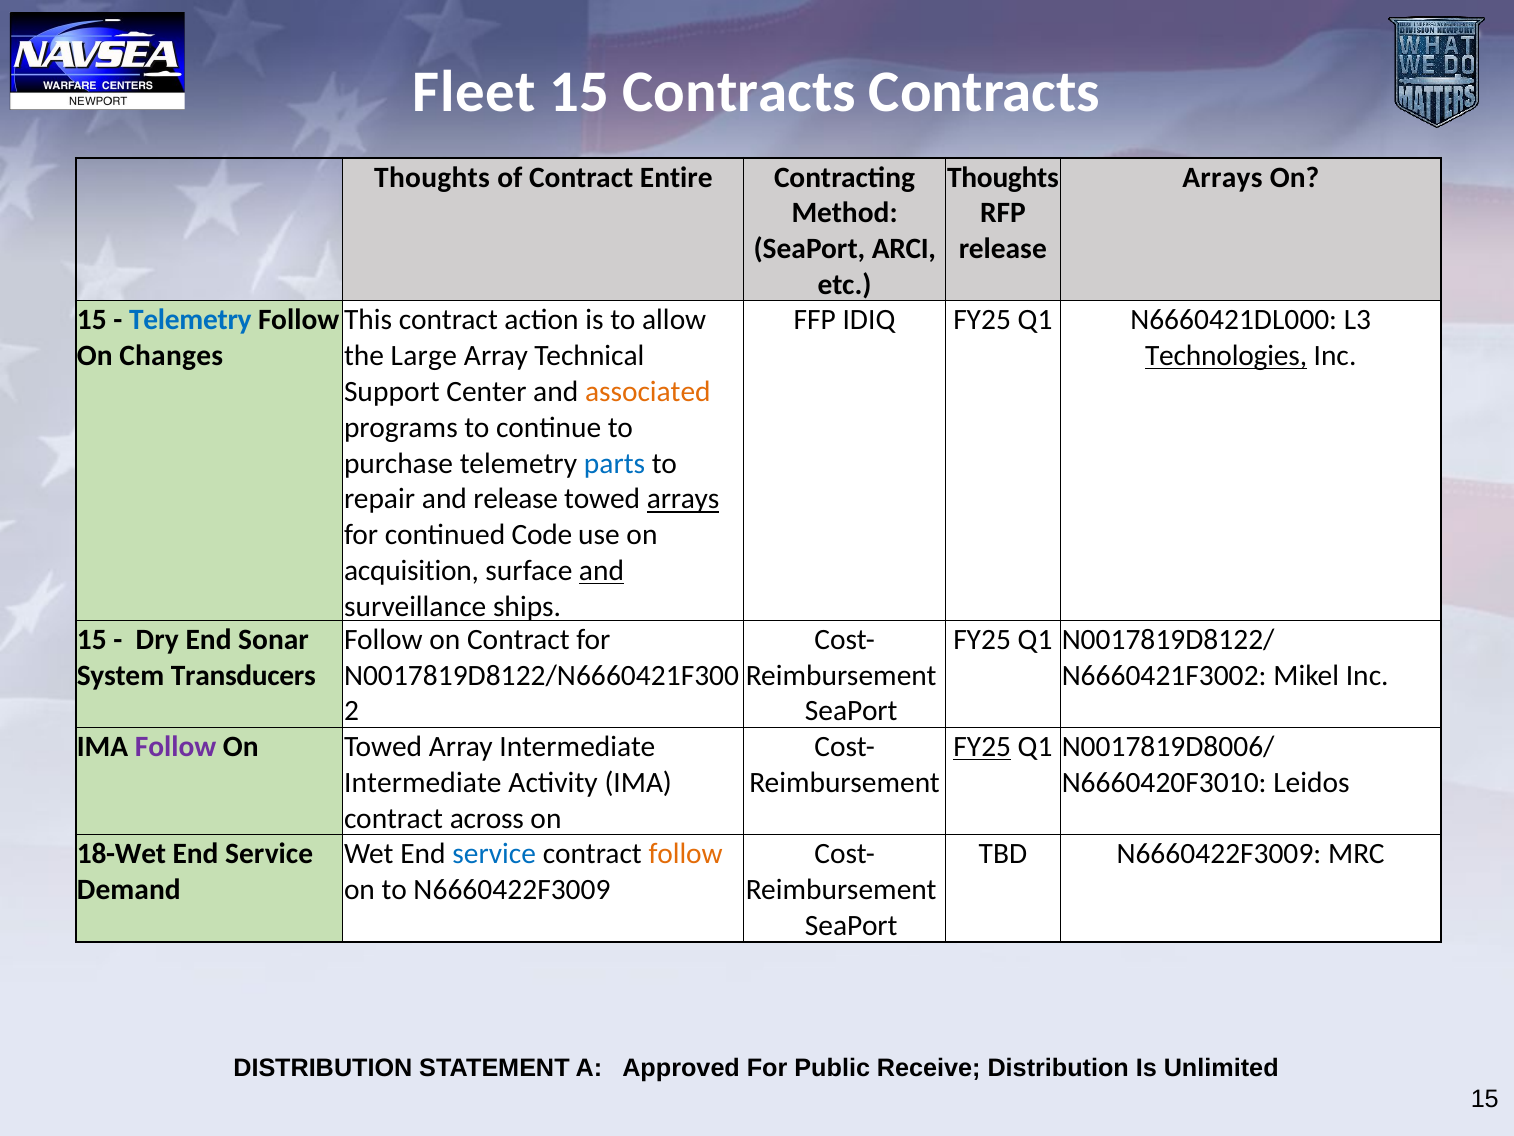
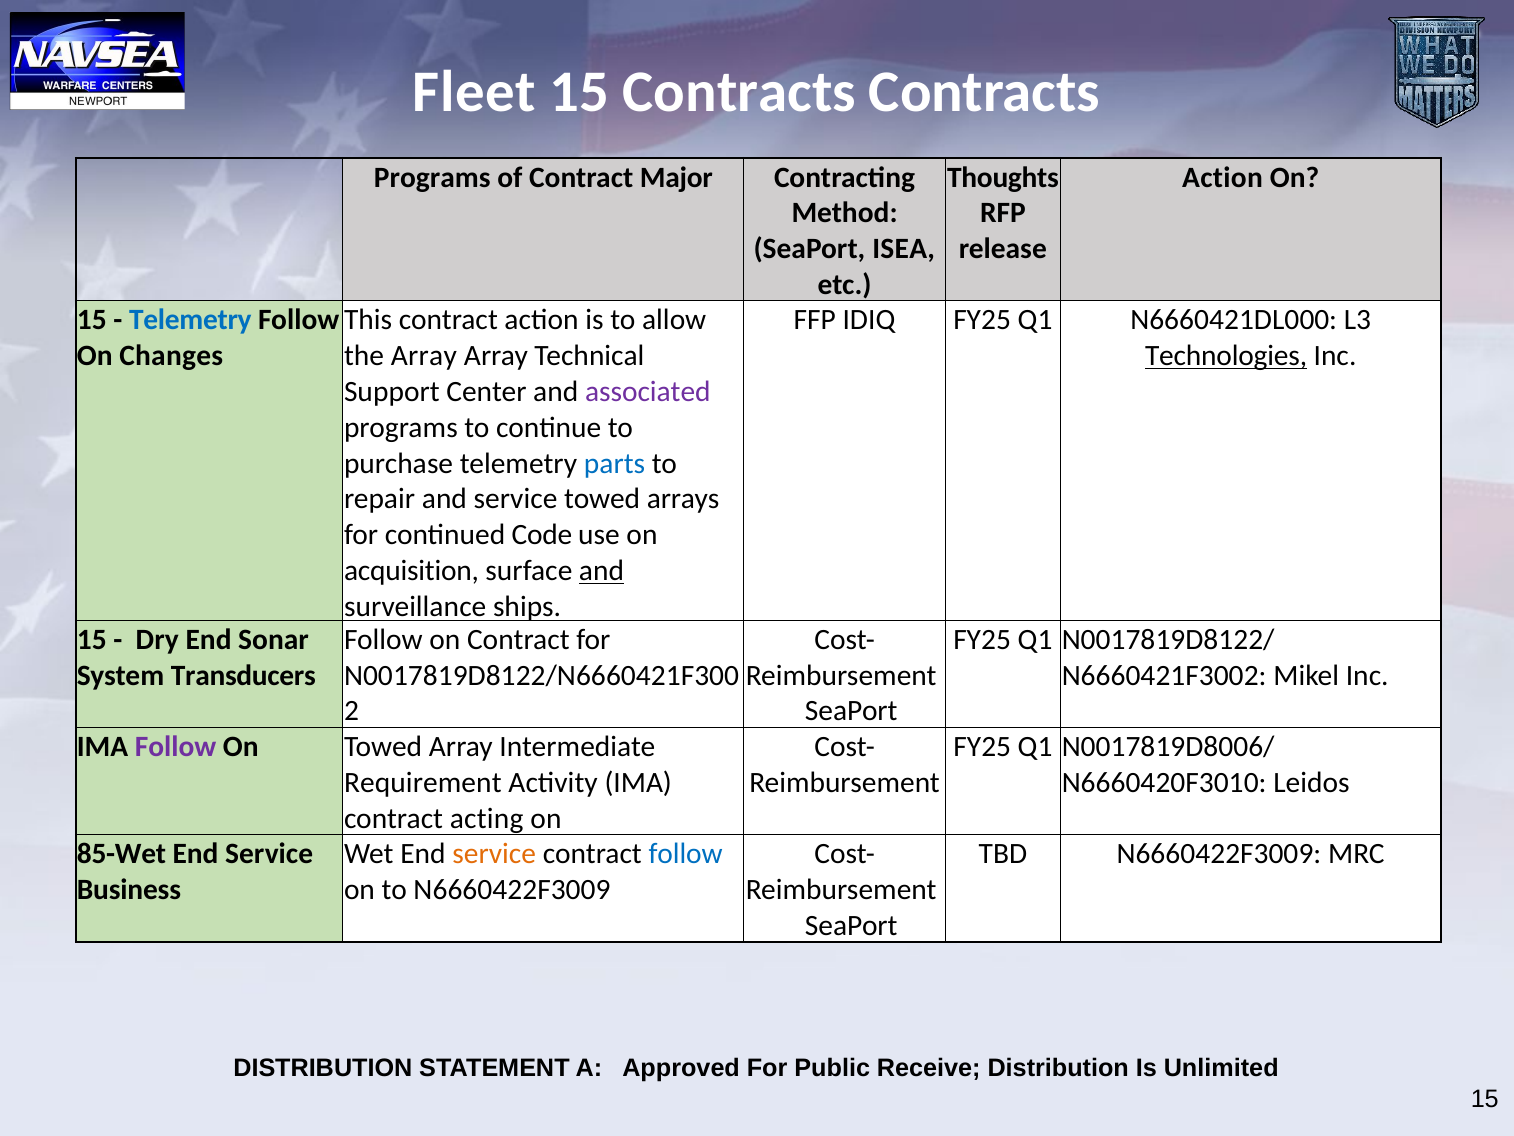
Thoughts: Thoughts -> Programs (432, 177)
Entire: Entire -> Major (676, 177)
Arrays: Arrays -> Action (1222, 177)
ARCI: ARCI -> ISEA (904, 249)
the Large: Large -> Array (424, 356)
associated colour: orange -> purple (648, 391)
and release: release -> service (516, 499)
arrays underline: present -> none (683, 499)
FY25 underline: present -> none (982, 747)
Intermediate: Intermediate -> Requirement (423, 782)
across: across -> acting (487, 818)
18-Wet: 18-Wet -> 85-Wet (121, 854)
service colour: blue -> orange (494, 854)
follow colour: orange -> blue (686, 854)
Demand: Demand -> Business (129, 890)
